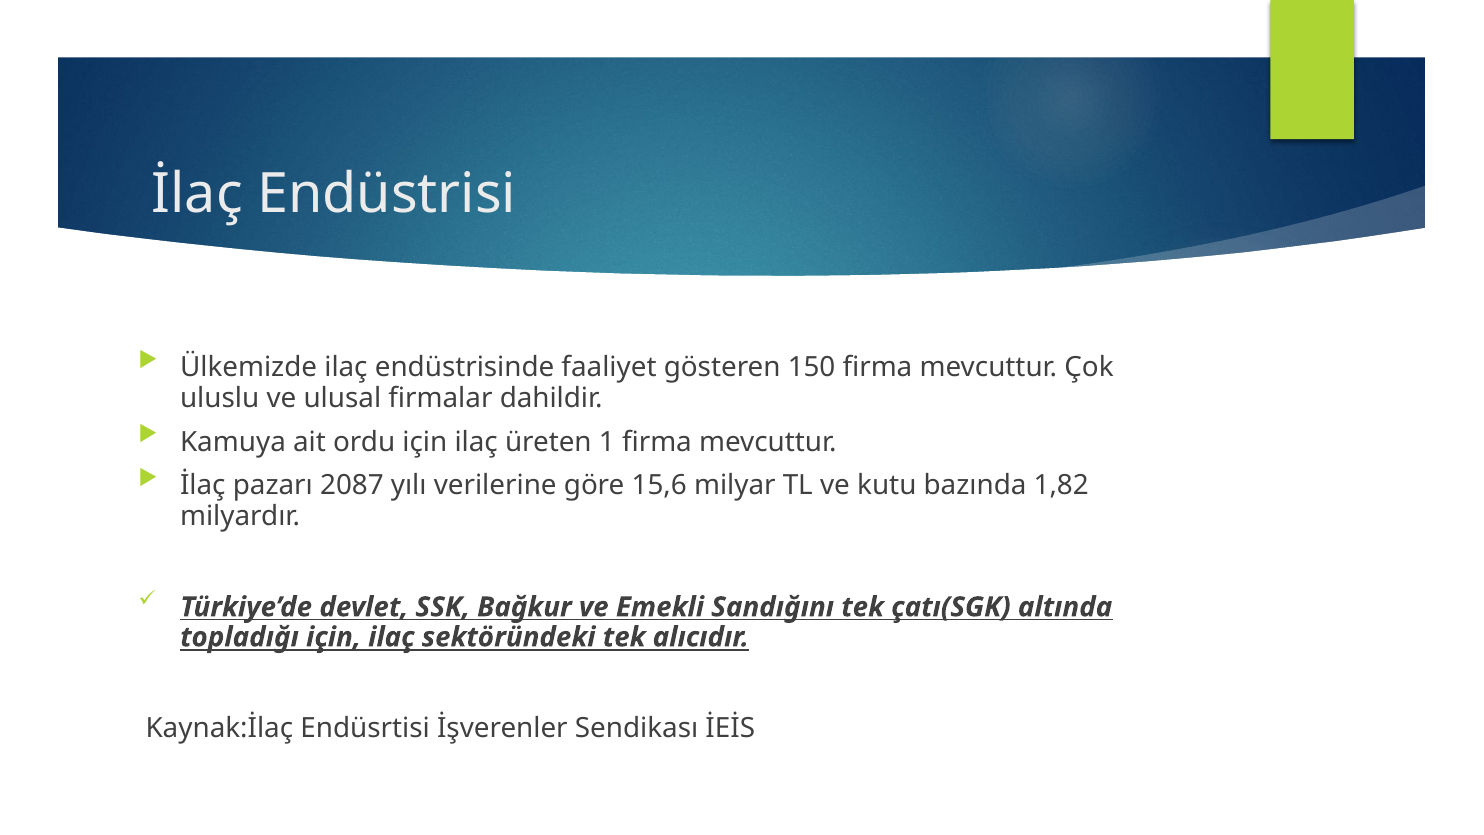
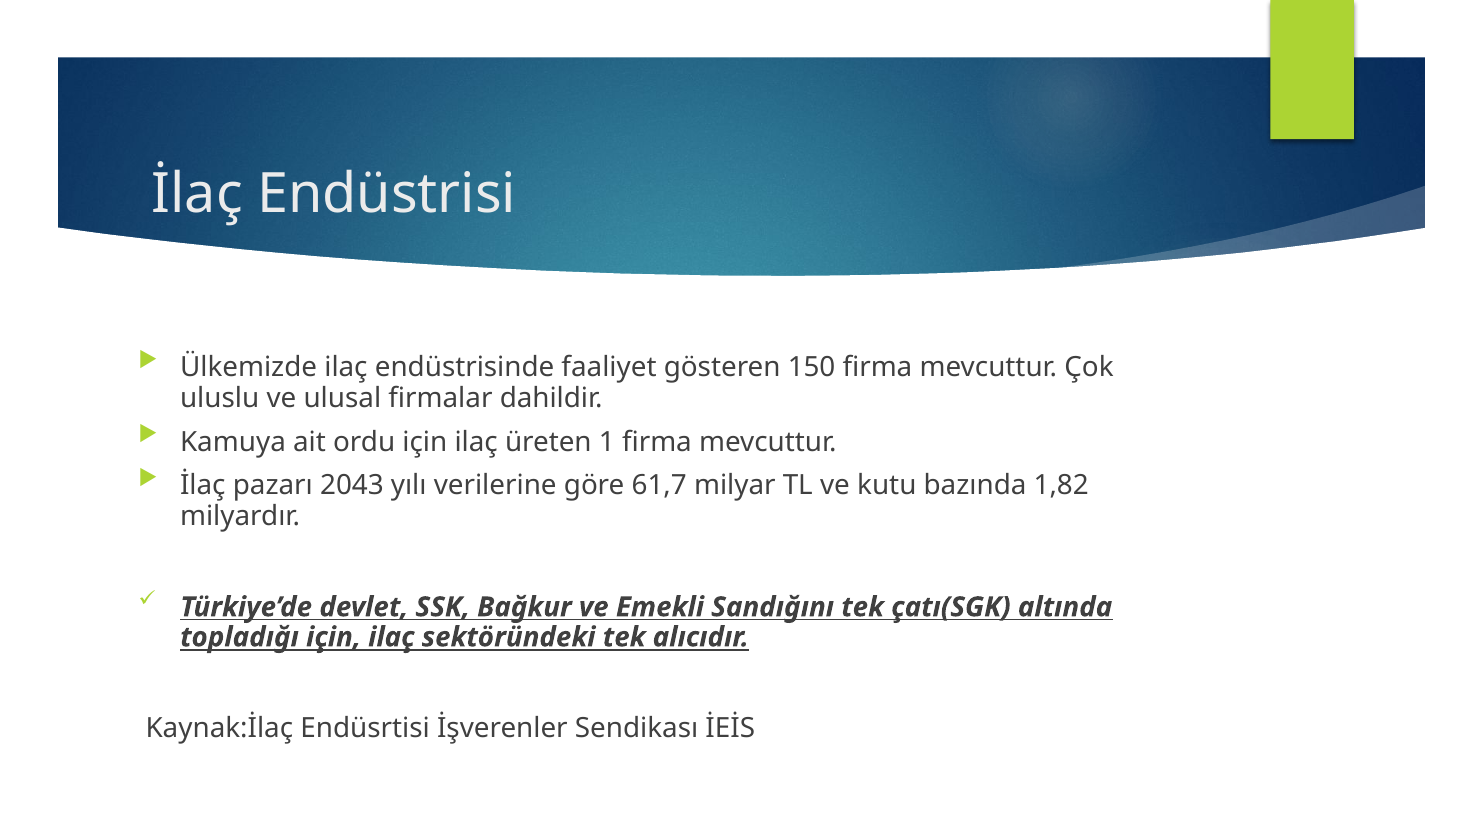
2087: 2087 -> 2043 (352, 486)
15,6: 15,6 -> 61,7 (659, 486)
